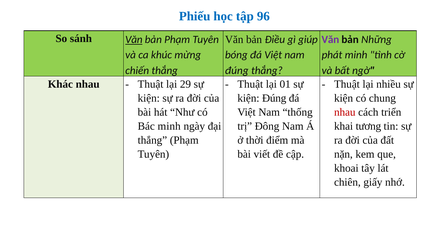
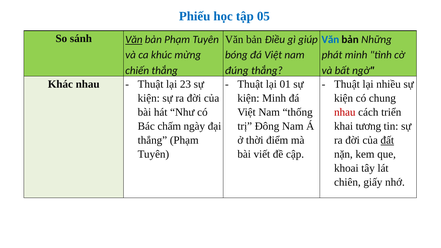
96: 96 -> 05 (263, 16)
Văn colour: purple -> blue (330, 39)
29: 29 -> 23 (185, 84)
kiện Đúng: Đúng -> Minh (274, 98)
Bác minh: minh -> chấm (169, 126)
đất underline: none -> present (387, 140)
